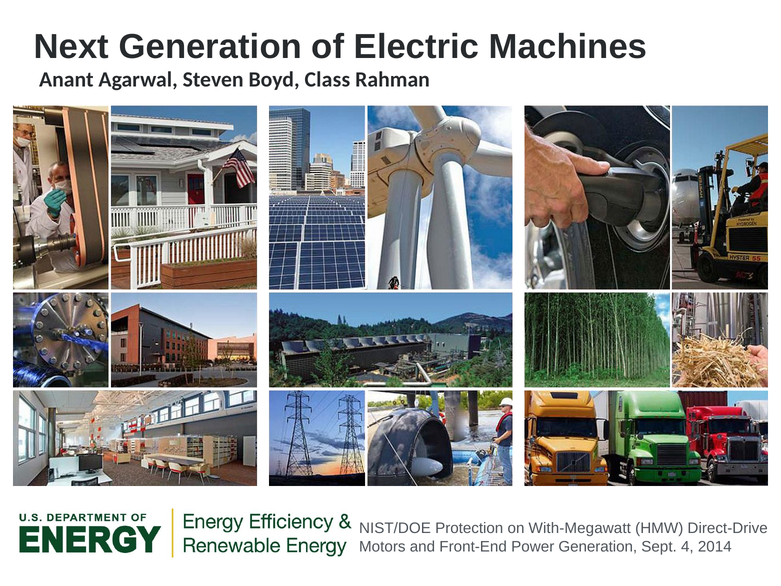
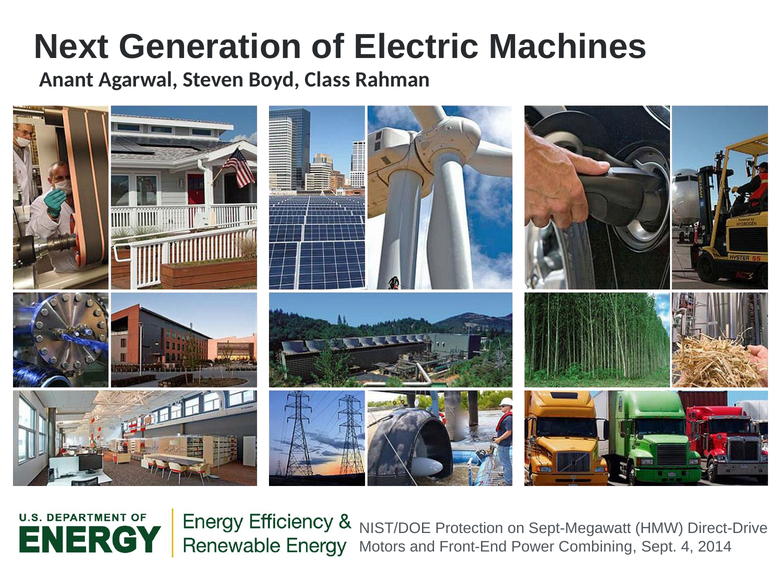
With-Megawatt: With-Megawatt -> Sept-Megawatt (580, 528)
Power Generation: Generation -> Combining (598, 546)
